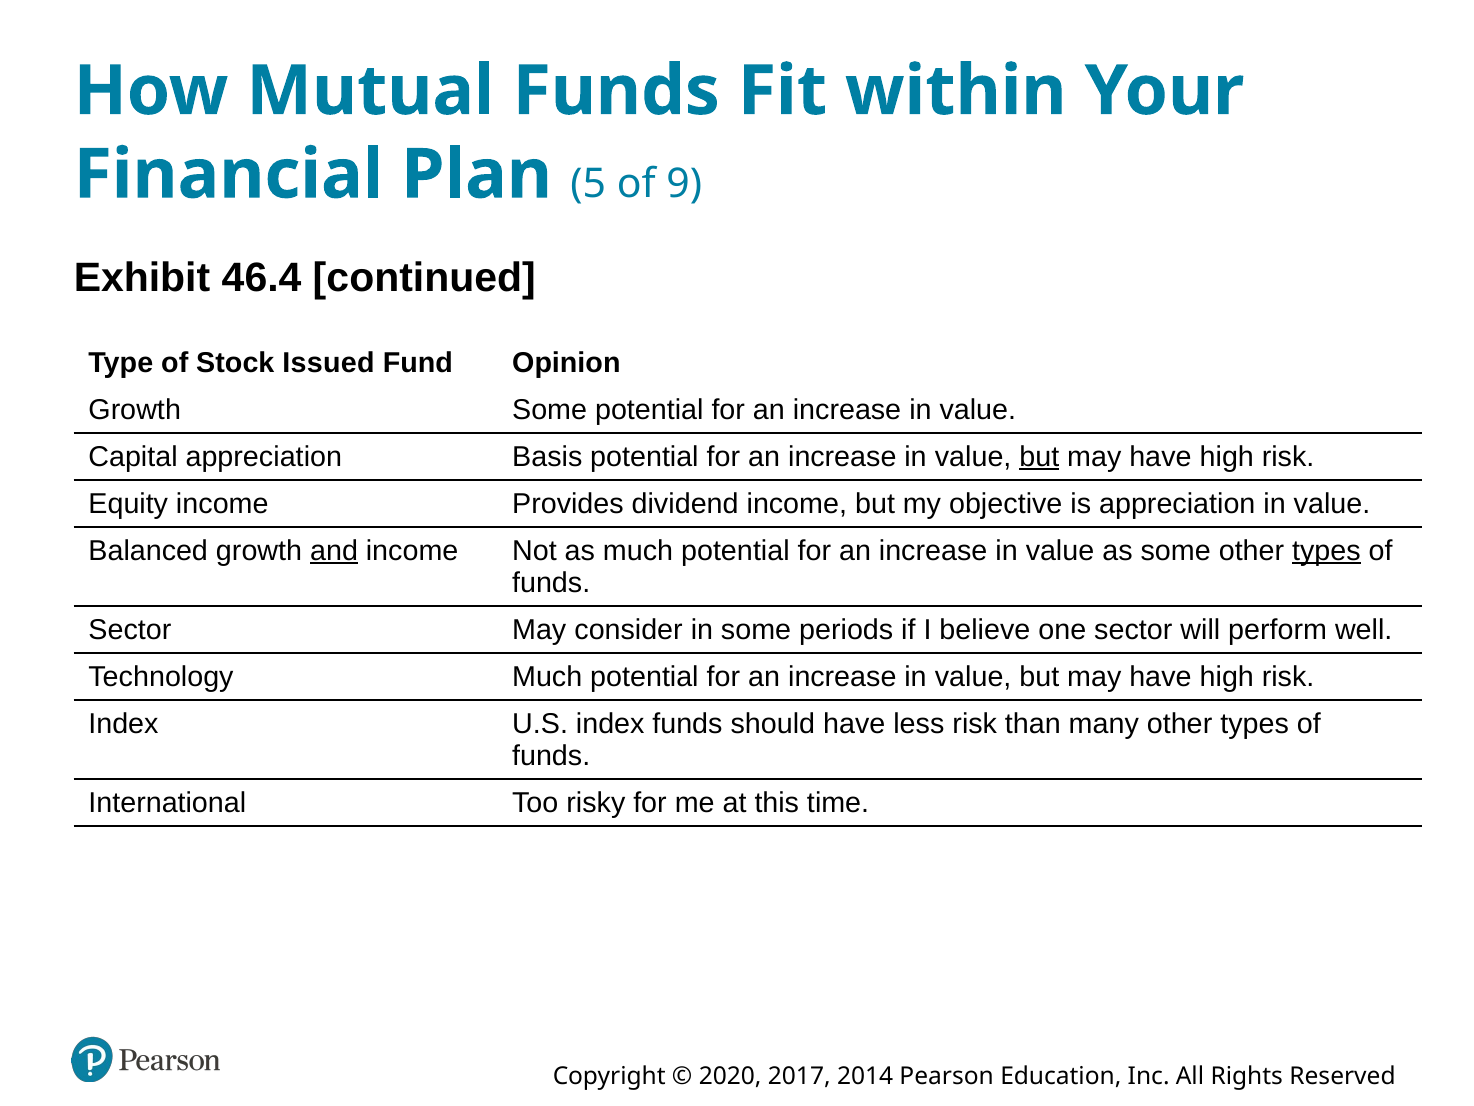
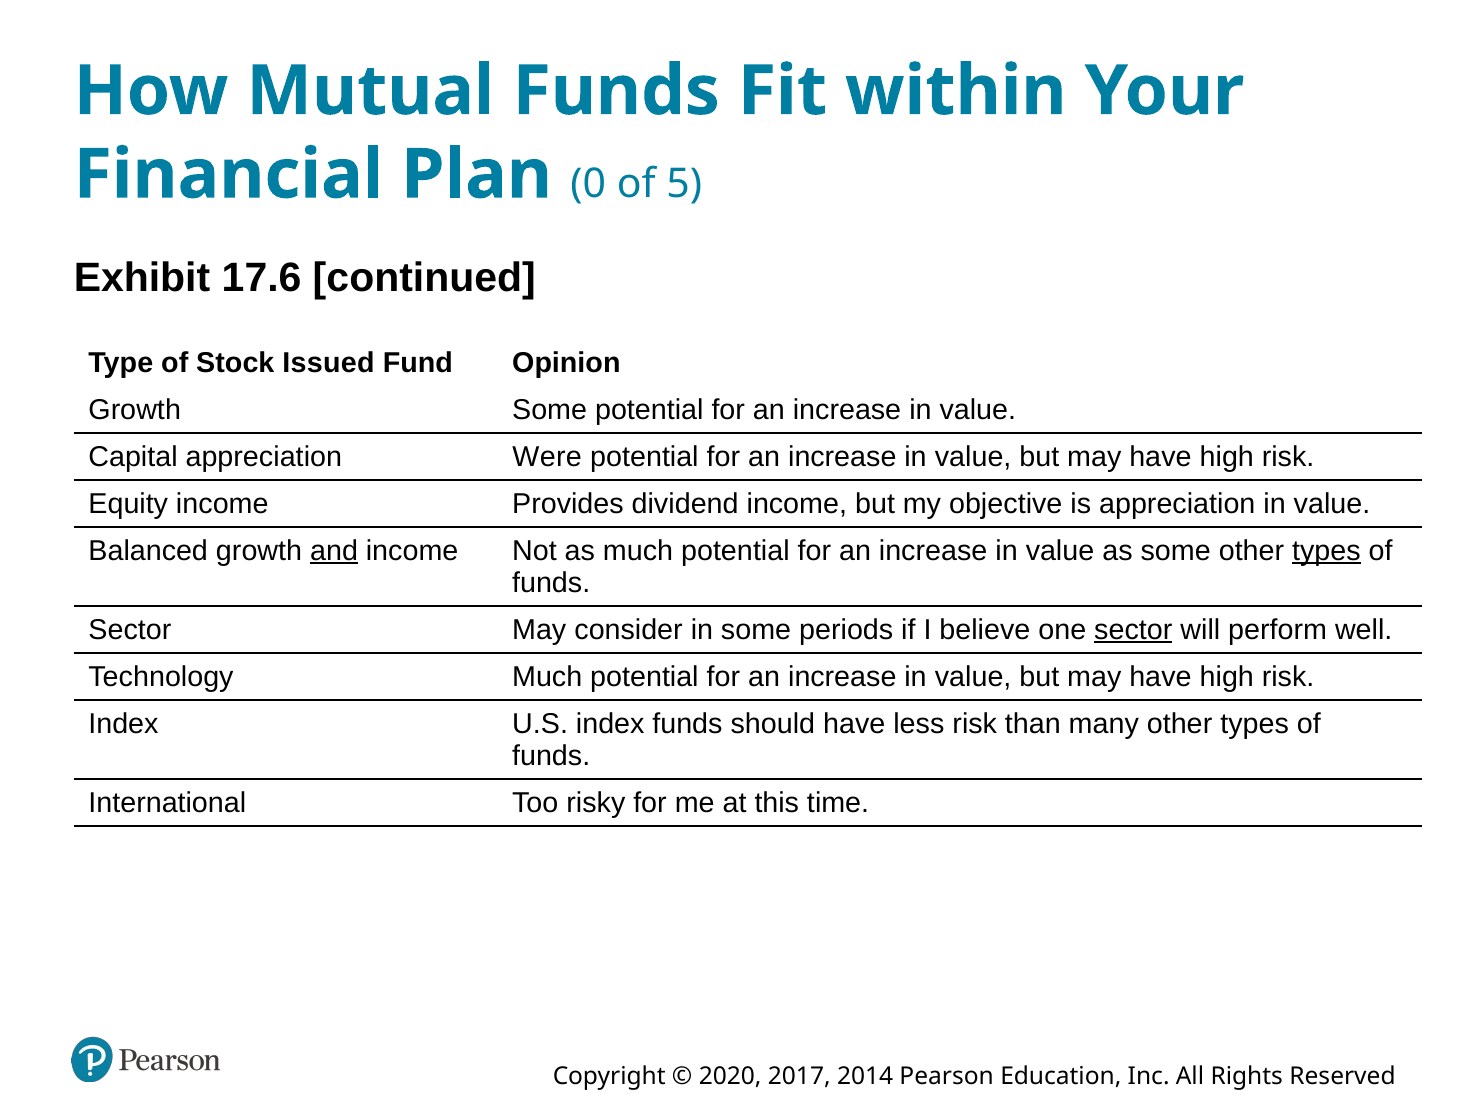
5: 5 -> 0 (588, 184)
9: 9 -> 5 (684, 184)
46.4: 46.4 -> 17.6 (262, 278)
Basis: Basis -> Were (547, 456)
but underline: present -> none (1039, 456)
sector underline: none -> present (1133, 630)
